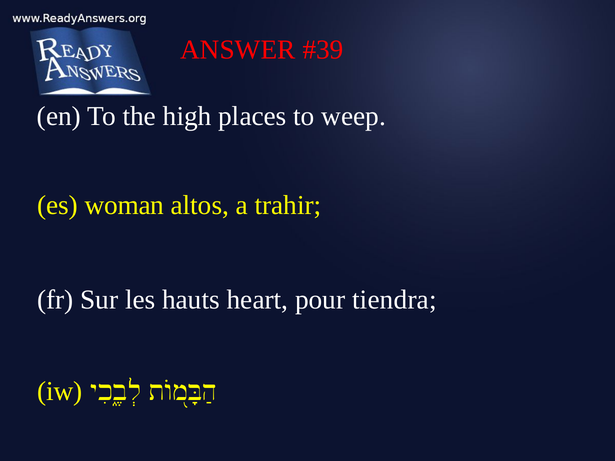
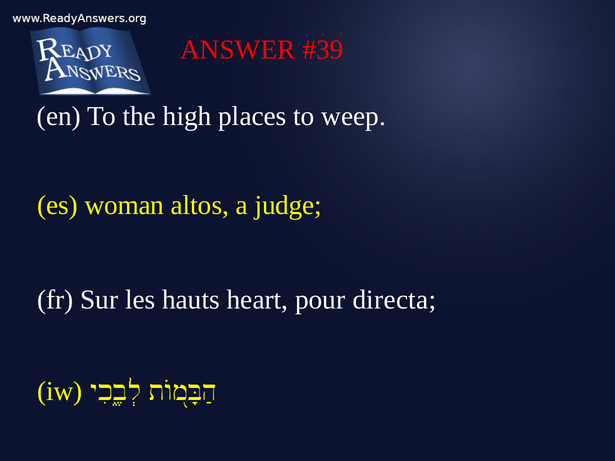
trahir: trahir -> judge (288, 205)
tiendra: tiendra -> directa (394, 300)
